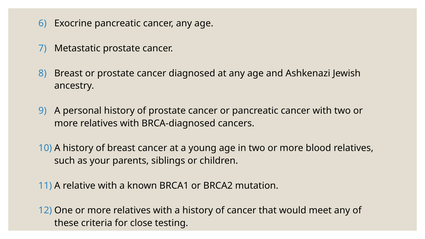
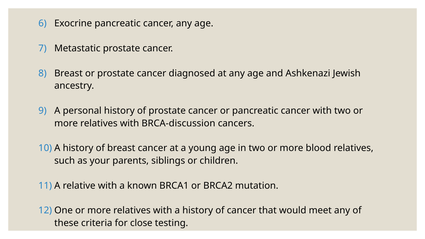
BRCA-diagnosed: BRCA-diagnosed -> BRCA-discussion (178, 123)
